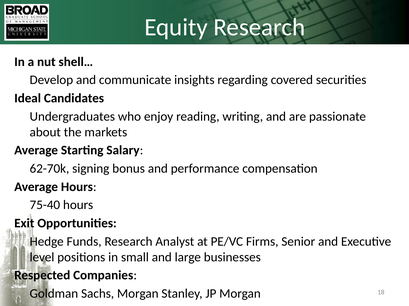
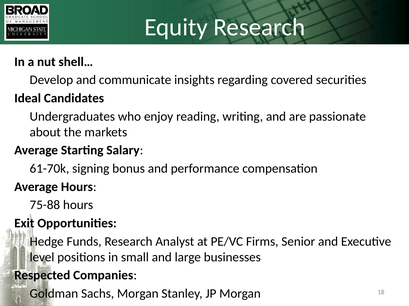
62-70k: 62-70k -> 61-70k (49, 169)
75-40: 75-40 -> 75-88 (45, 206)
